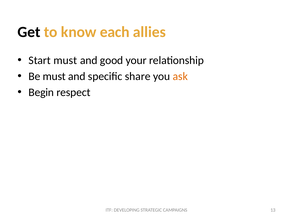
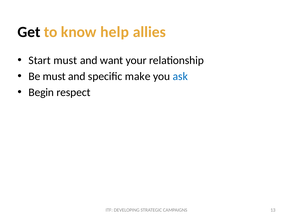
each: each -> help (115, 32)
good: good -> want (112, 60)
share: share -> make (138, 76)
ask colour: orange -> blue (180, 76)
